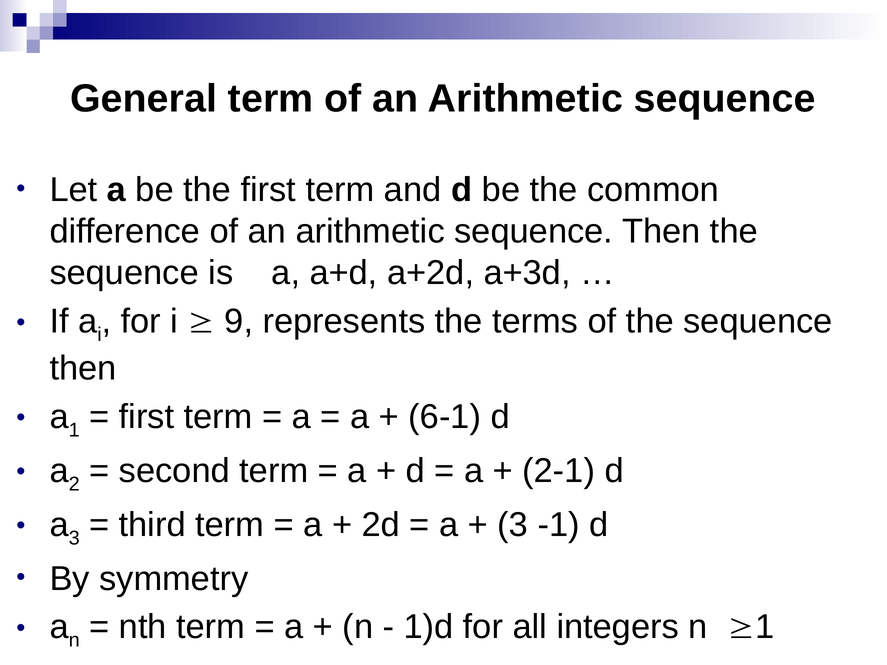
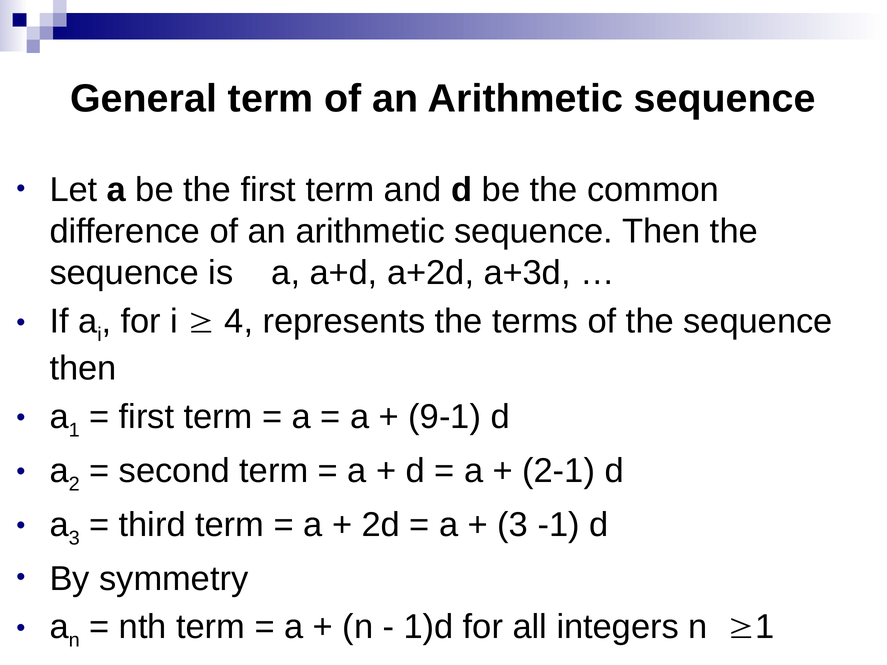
9: 9 -> 4 (239, 321)
6-1: 6-1 -> 9-1 (445, 417)
